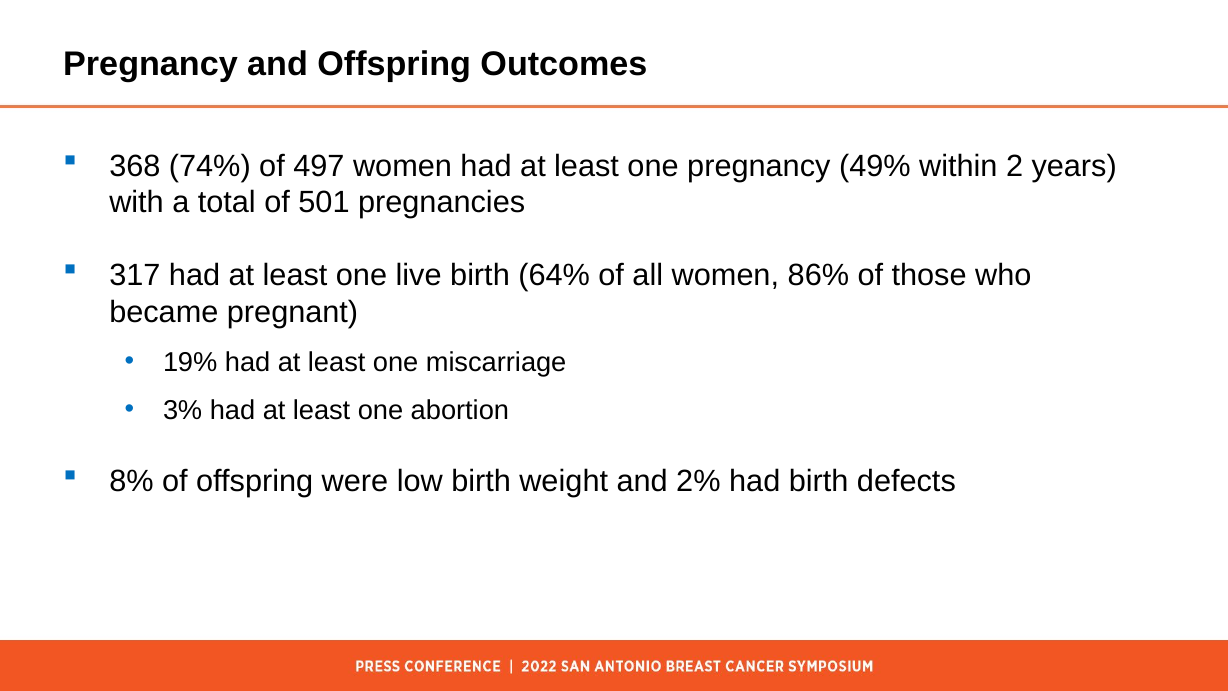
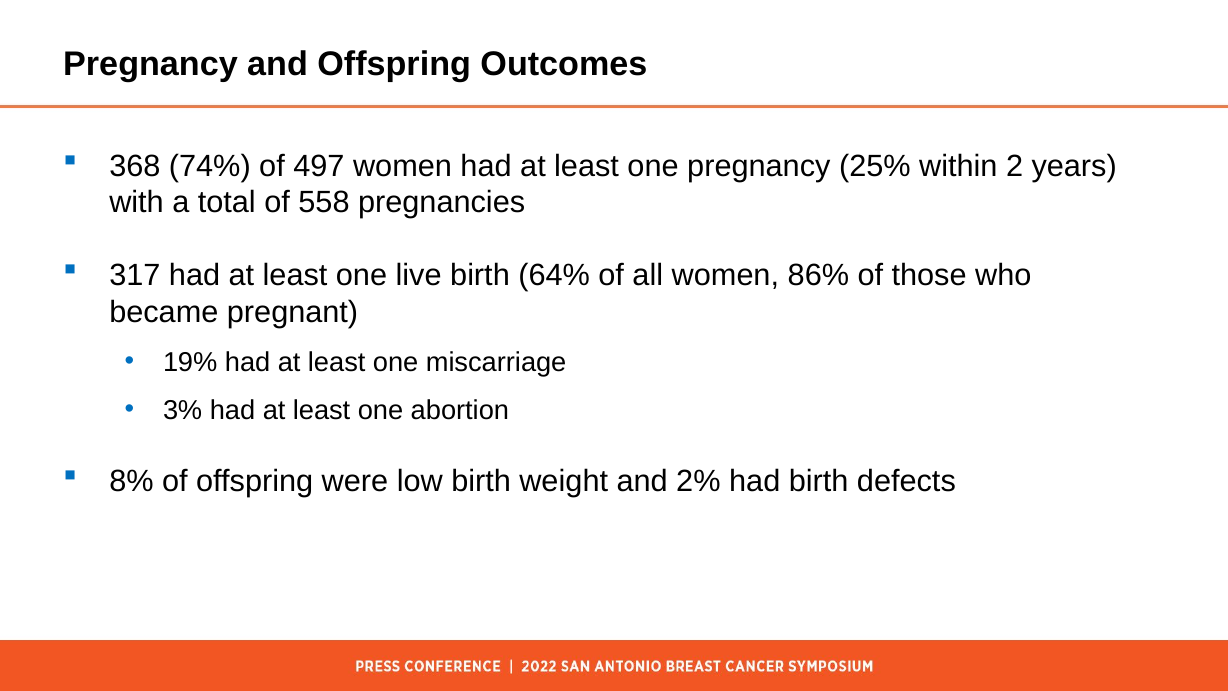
49%: 49% -> 25% (875, 166)
501: 501 -> 558 (324, 203)
